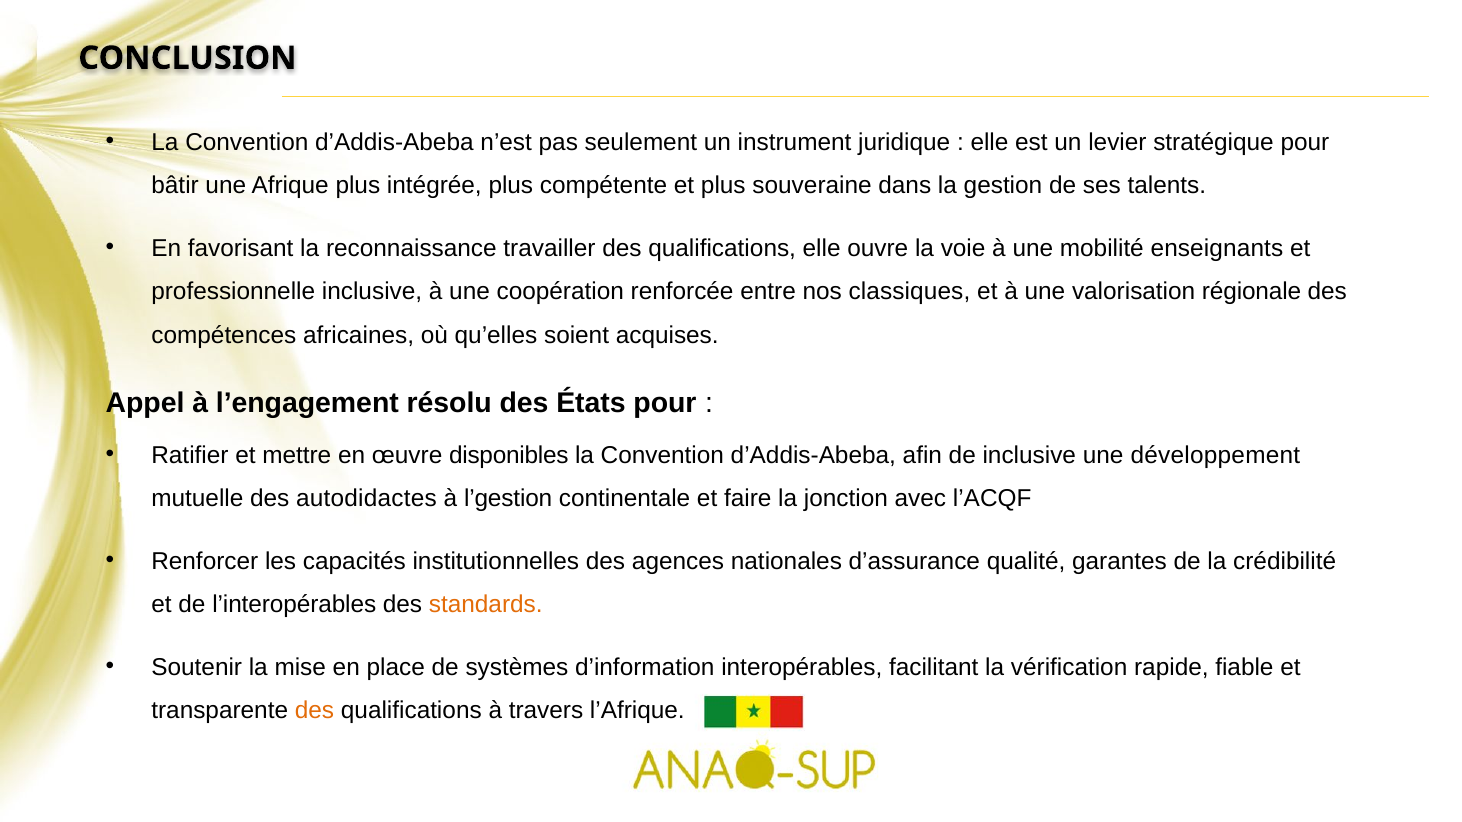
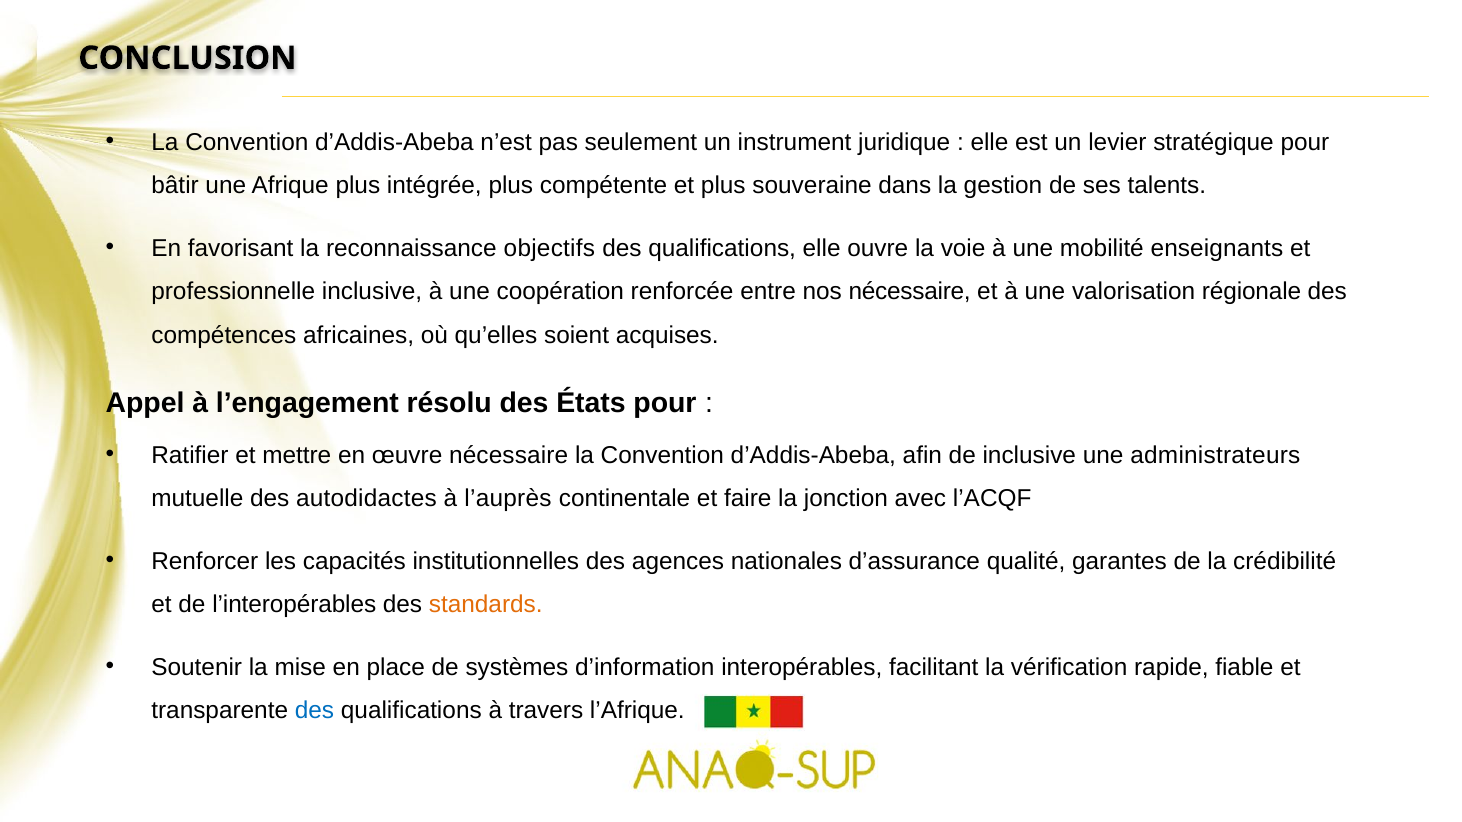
travailler: travailler -> objectifs (549, 248)
nos classiques: classiques -> nécessaire (910, 292)
œuvre disponibles: disponibles -> nécessaire (509, 455)
développement: développement -> administrateurs (1215, 455)
l’gestion: l’gestion -> l’auprès (508, 499)
des colour: orange -> blue (314, 711)
